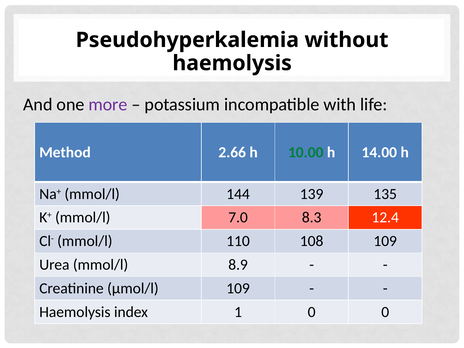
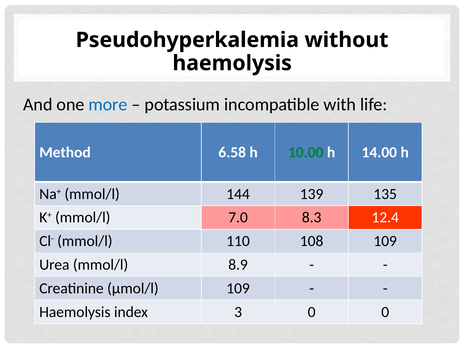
more colour: purple -> blue (108, 104)
2.66: 2.66 -> 6.58 (232, 152)
1: 1 -> 3 (238, 312)
